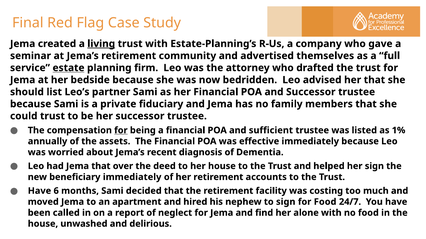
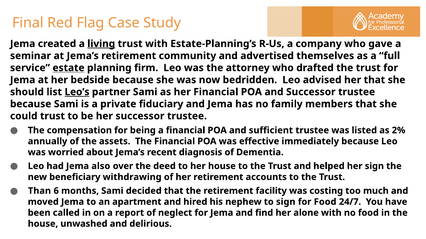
Leo’s underline: none -> present (77, 92)
for underline: present -> none (121, 131)
1%: 1% -> 2% (399, 131)
Jema that: that -> also (101, 166)
beneficiary immediately: immediately -> withdrawing (132, 177)
Have: Have -> Than (39, 191)
